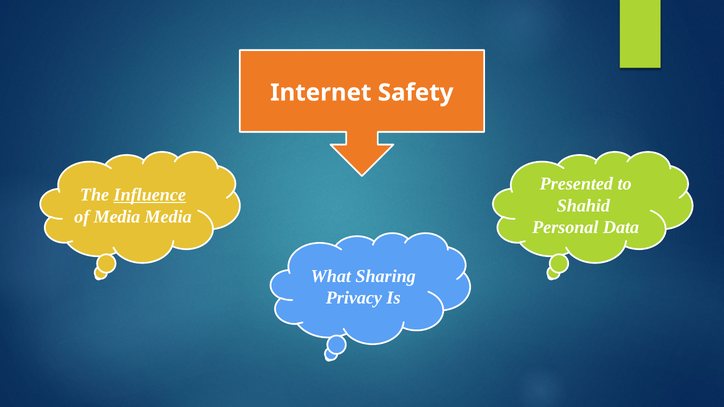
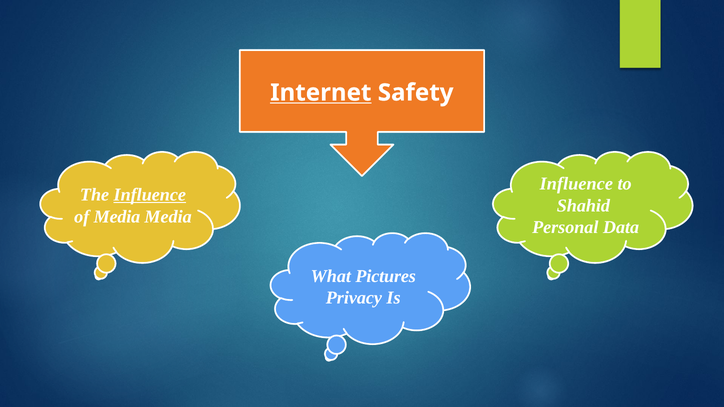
Internet underline: none -> present (321, 93)
Presented: Presented -> Influence (576, 184)
Sharing: Sharing -> Pictures (386, 276)
